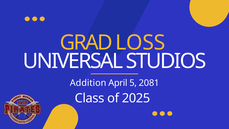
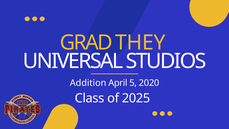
LOSS: LOSS -> THEY (140, 43)
2081: 2081 -> 2020 (149, 83)
